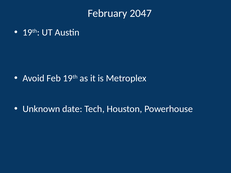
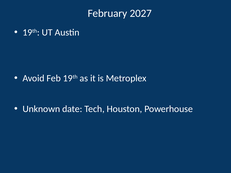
2047: 2047 -> 2027 (141, 13)
